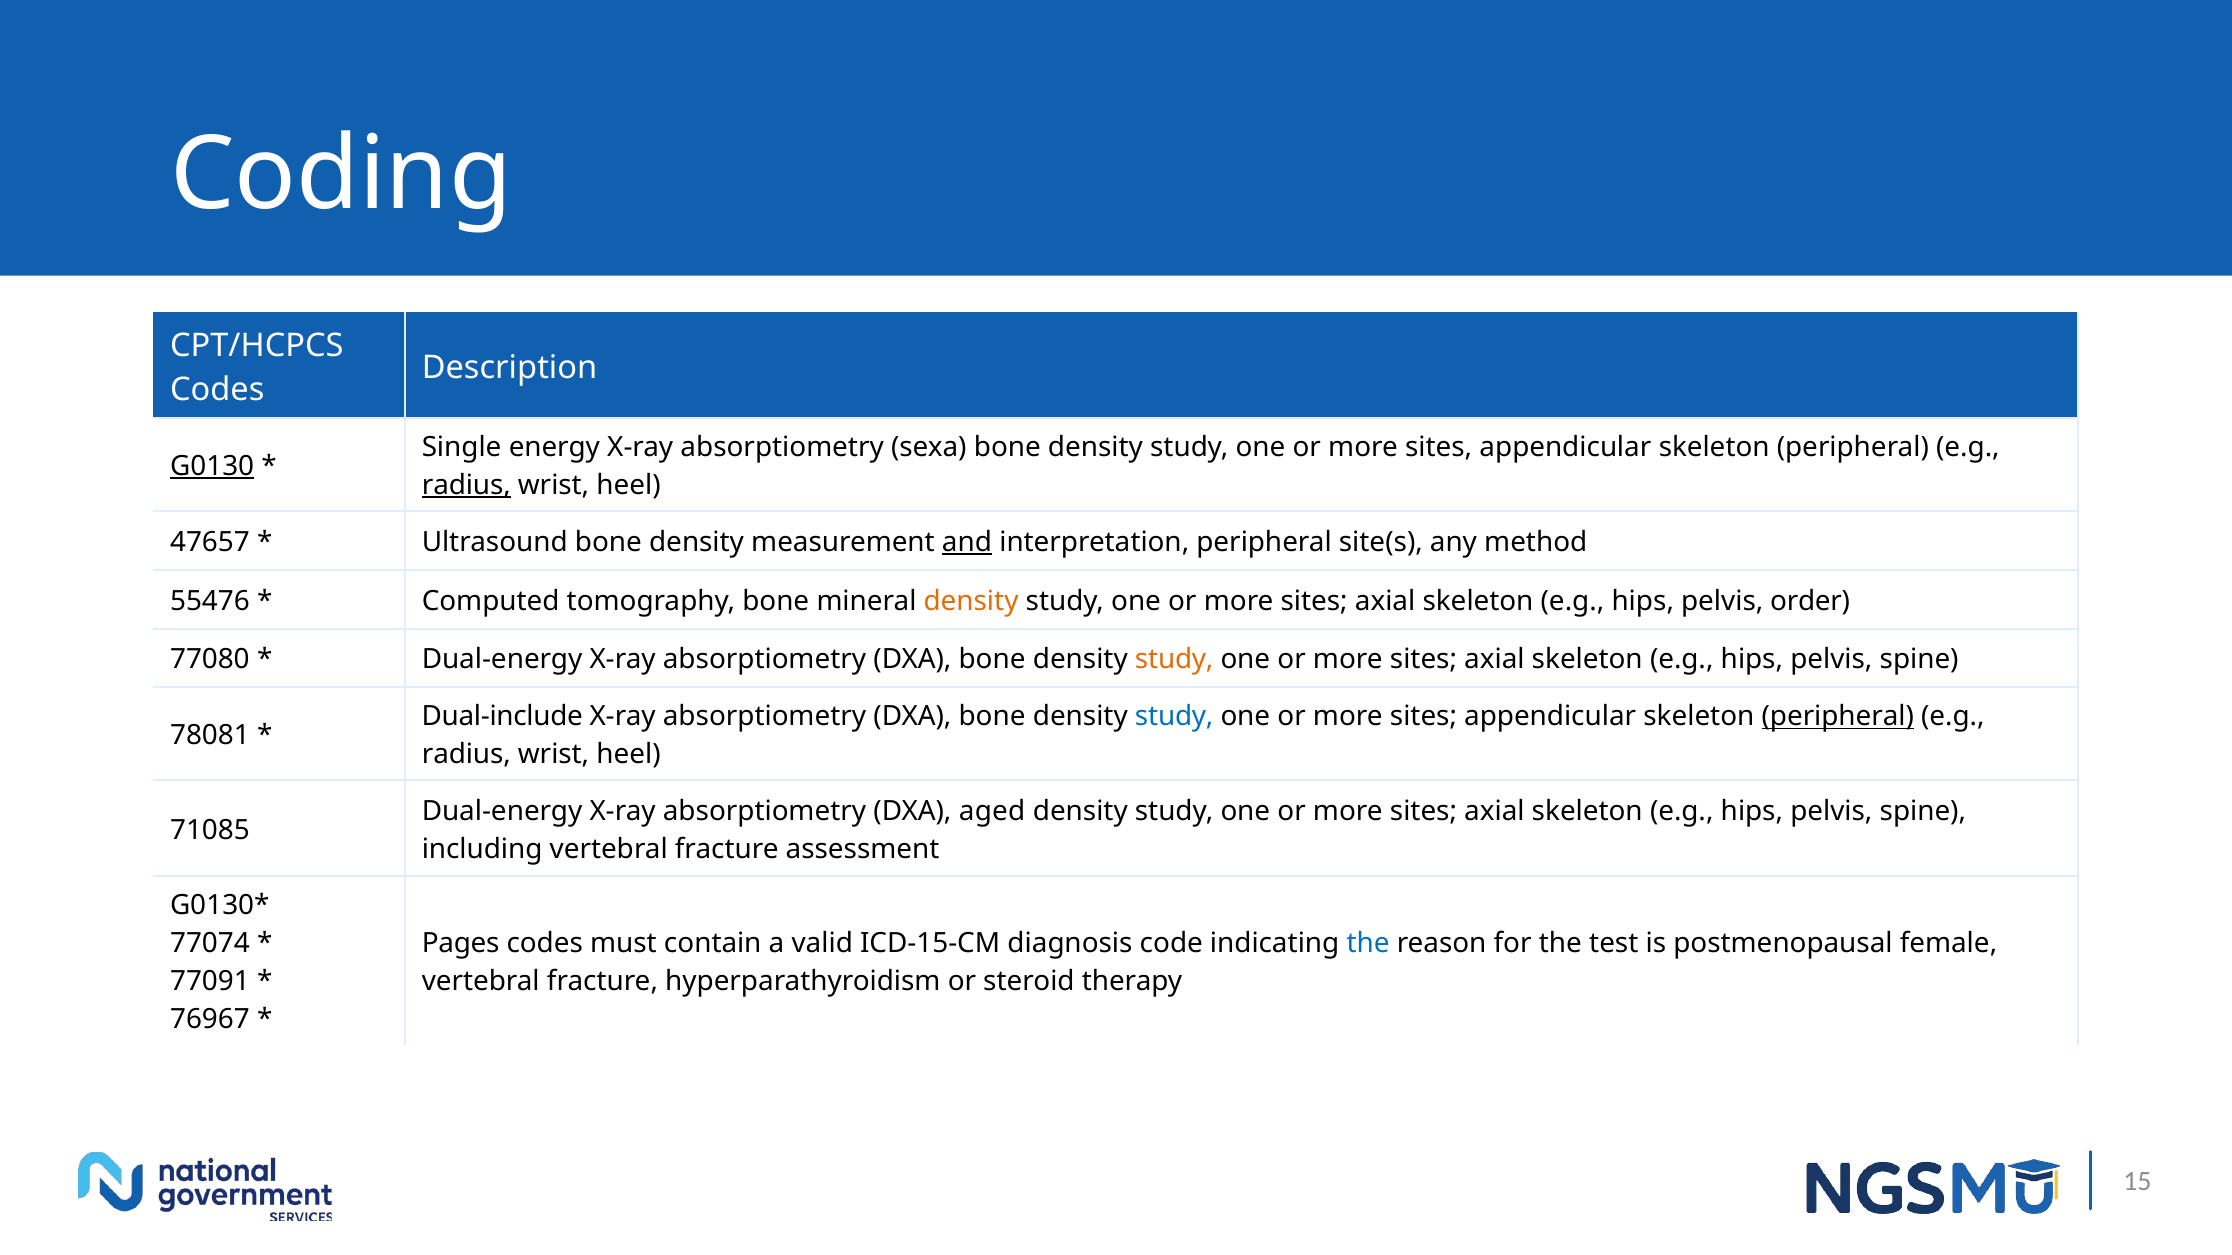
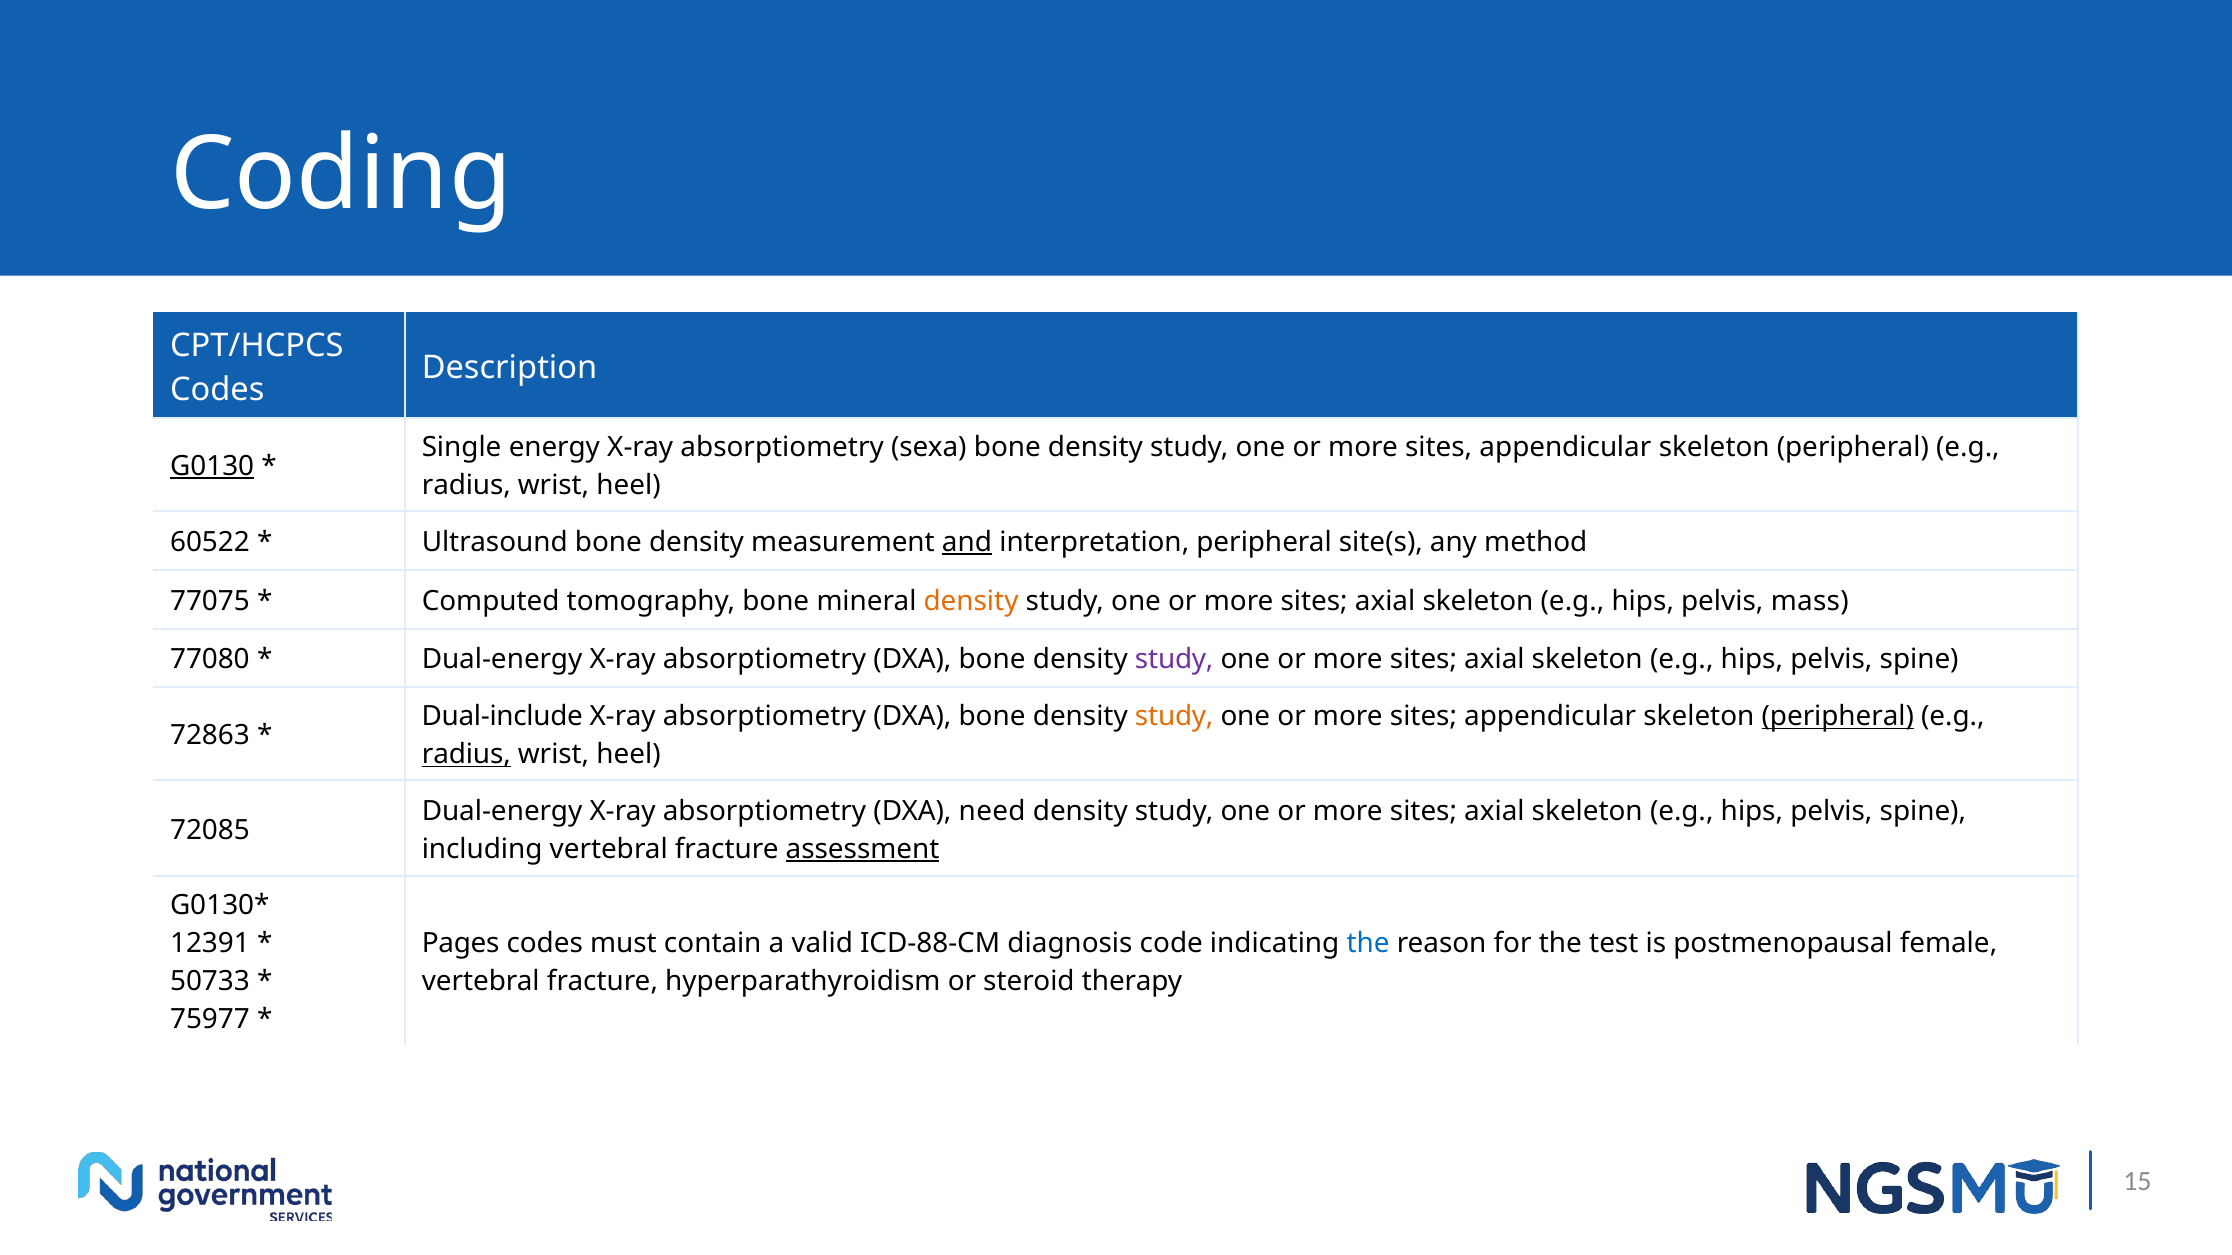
radius underline: present -> none (466, 485)
47657: 47657 -> 60522 (210, 542)
55476: 55476 -> 77075 (210, 601)
order: order -> mass (1810, 601)
study colour: orange -> purple (1174, 660)
study colour: blue -> orange (1174, 717)
78081: 78081 -> 72863 (210, 736)
radius underline: none -> present (466, 755)
aged: aged -> need (992, 811)
71085: 71085 -> 72085 (210, 830)
assessment underline: none -> present (863, 849)
77074: 77074 -> 12391 (210, 944)
ICD-15-CM: ICD-15-CM -> ICD-88-CM (930, 944)
77091: 77091 -> 50733 (210, 981)
76967: 76967 -> 75977 (210, 1019)
